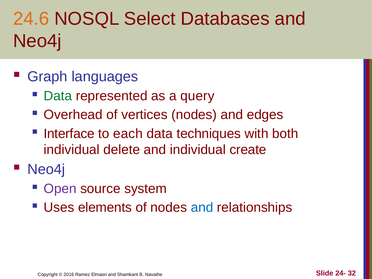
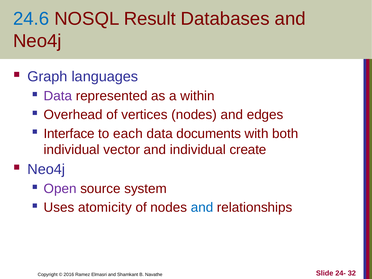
24.6 colour: orange -> blue (31, 19)
Select: Select -> Result (150, 19)
Data colour: green -> purple (58, 96)
query: query -> within (198, 96)
techniques: techniques -> documents (209, 134)
delete: delete -> vector (122, 150)
elements: elements -> atomicity (105, 208)
